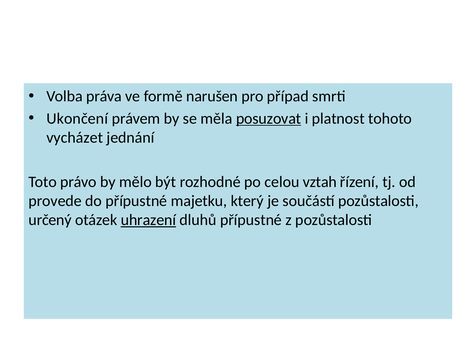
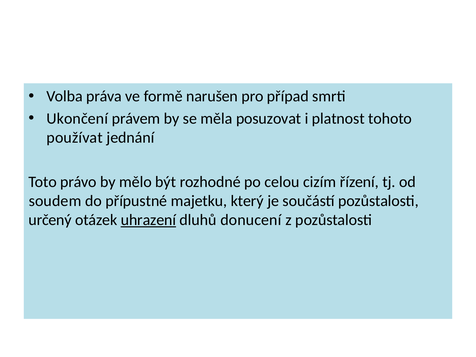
posuzovat underline: present -> none (269, 119)
vycházet: vycházet -> používat (75, 138)
vztah: vztah -> cizím (320, 182)
provede: provede -> soudem (55, 201)
dluhů přípustné: přípustné -> donucení (251, 220)
